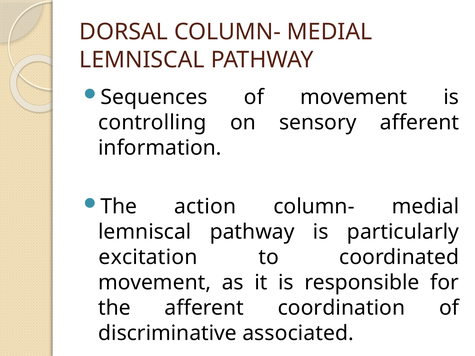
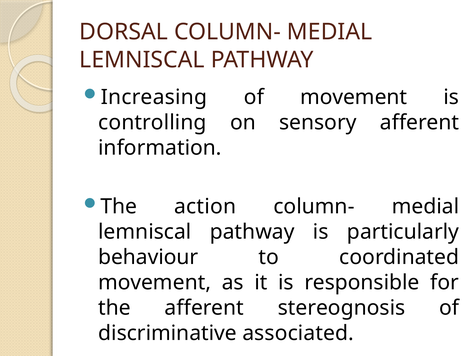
Sequences: Sequences -> Increasing (154, 97)
excitation: excitation -> behaviour (148, 257)
coordination: coordination -> stereognosis (341, 308)
